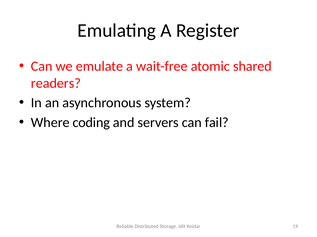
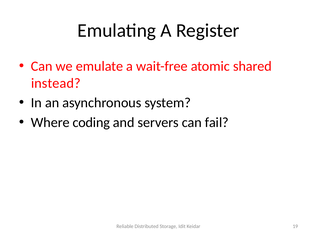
readers: readers -> instead (56, 83)
